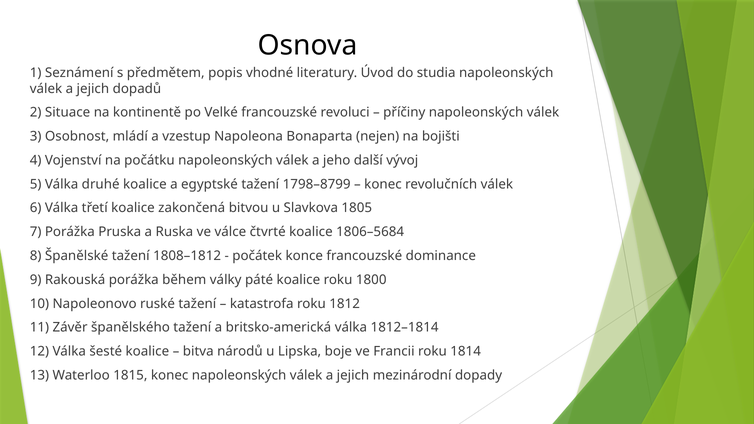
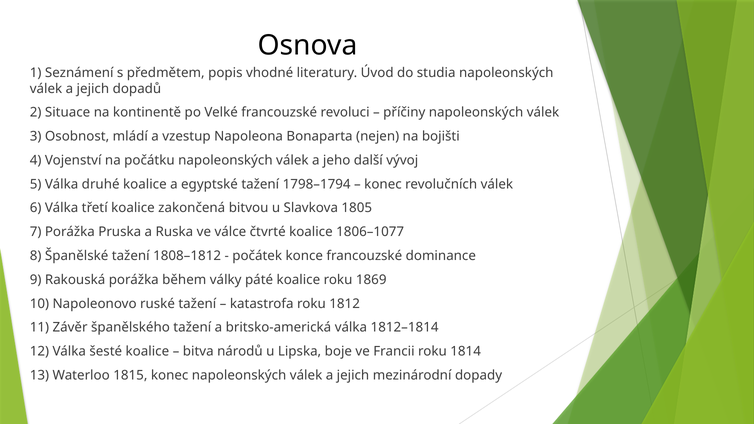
1798–8799: 1798–8799 -> 1798–1794 (317, 184)
1806–5684: 1806–5684 -> 1806–1077 (370, 232)
1800: 1800 -> 1869 (371, 280)
